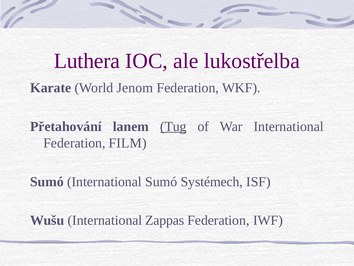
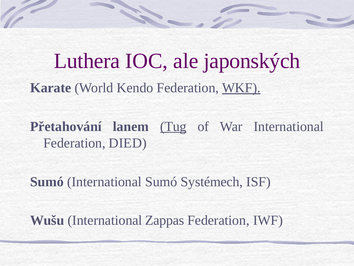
lukostřelba: lukostřelba -> japonských (252, 61)
Jenom: Jenom -> Kendo (135, 88)
WKF underline: none -> present (241, 88)
FILM: FILM -> DIED (128, 143)
